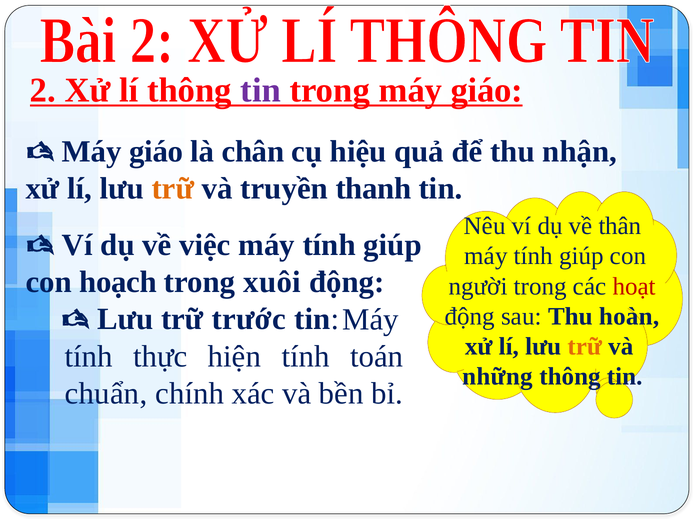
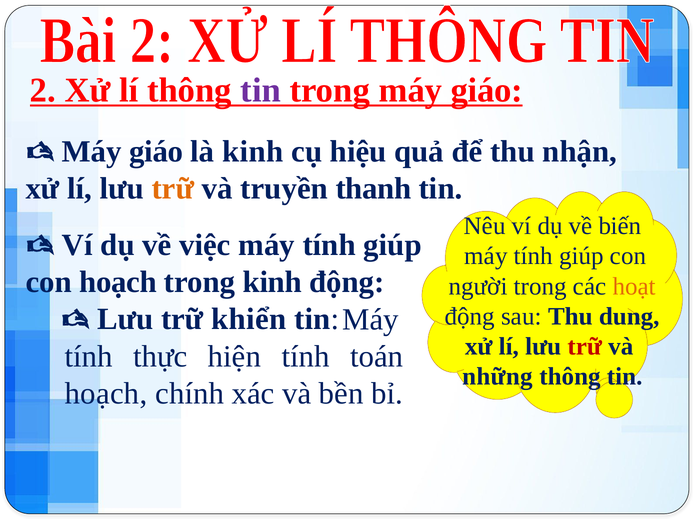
là chân: chân -> kinh (253, 151)
thân: thân -> biến (620, 226)
trong xuôi: xuôi -> kinh (272, 282)
hoạt colour: red -> orange (634, 286)
hoàn: hoàn -> dung (629, 316)
trước: trước -> khiển (249, 319)
trữ colour: orange -> red (585, 346)
chuẩn: chuẩn -> hoạch (106, 393)
